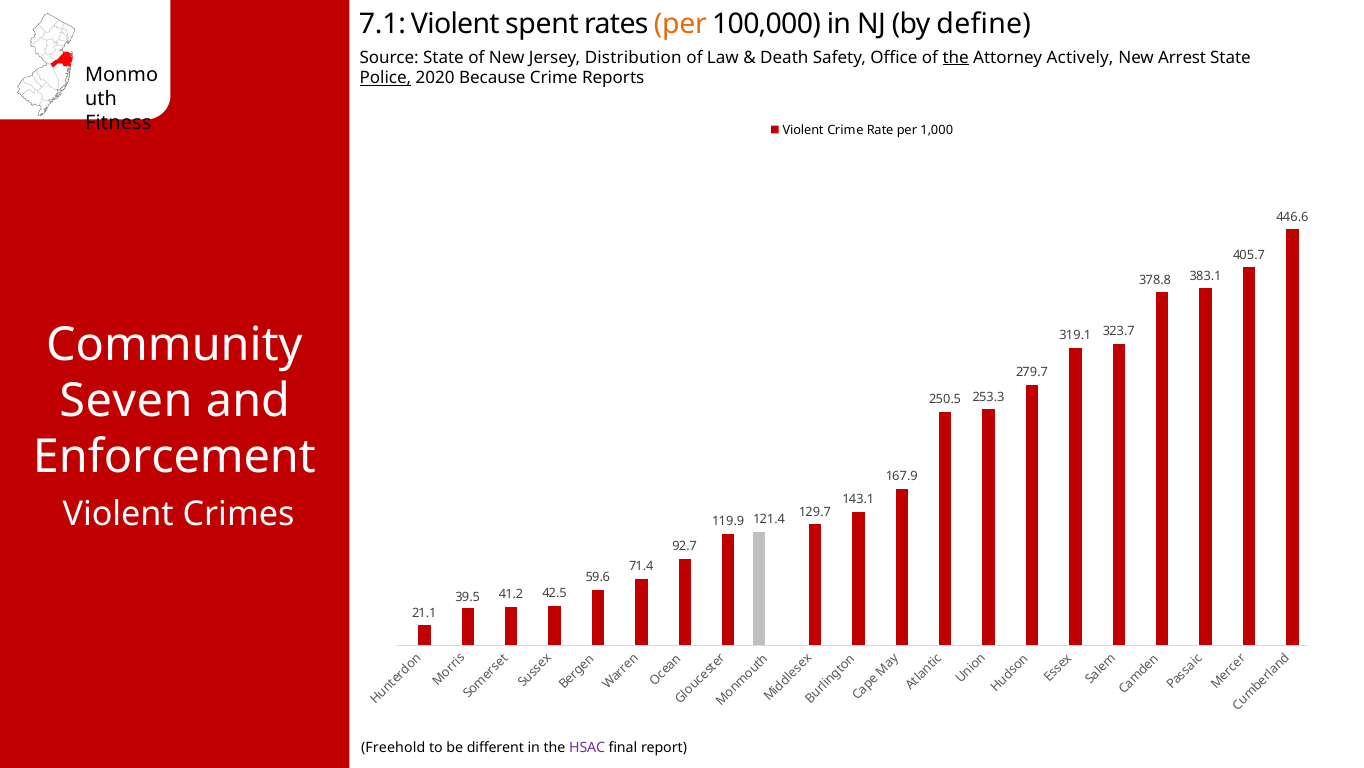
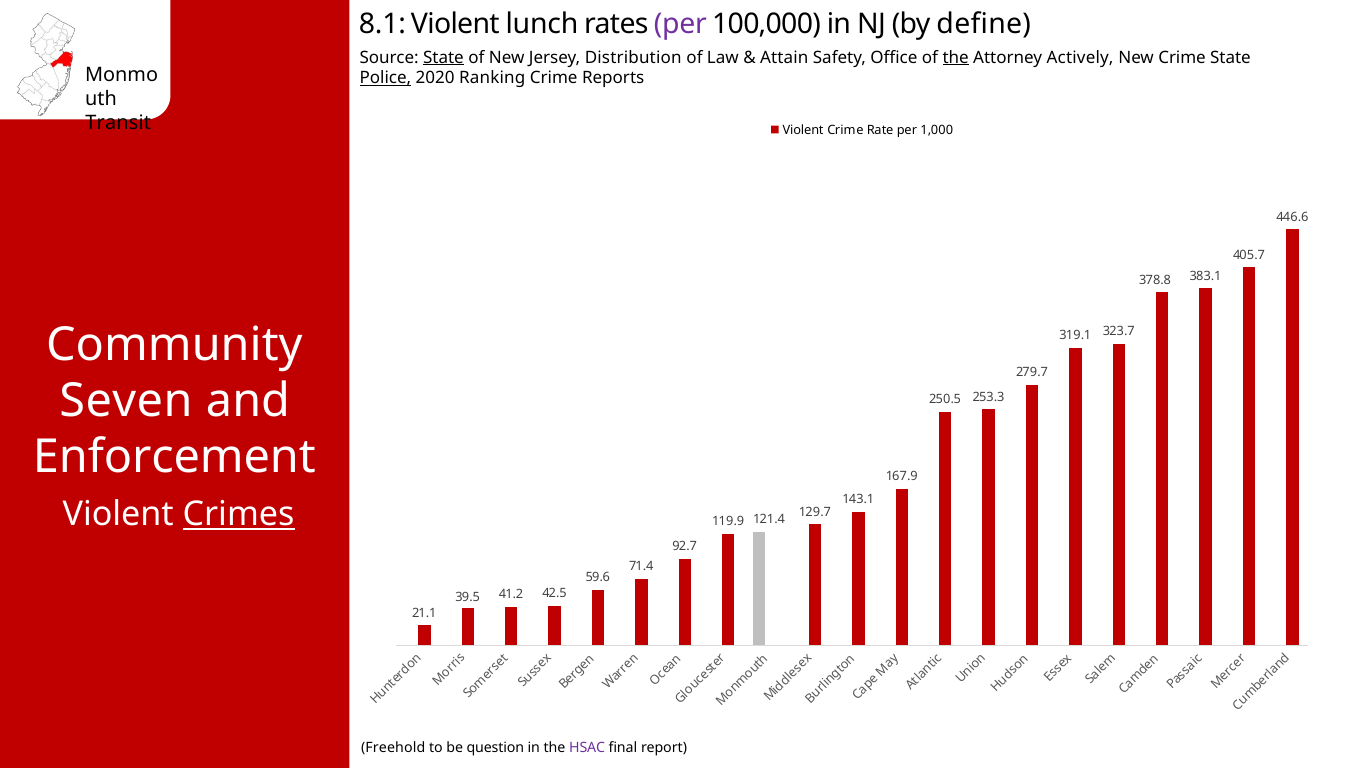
7.1: 7.1 -> 8.1 (382, 24)
spent: spent -> lunch (542, 24)
per colour: orange -> purple (680, 24)
State underline: none -> present (443, 58)
Death: Death -> Attain (784, 58)
New Arrest: Arrest -> Crime (1182, 58)
Because: Because -> Ranking (492, 78)
Fitness: Fitness -> Transit (118, 123)
Crimes underline: none -> present (239, 514)
different: different -> question (495, 747)
